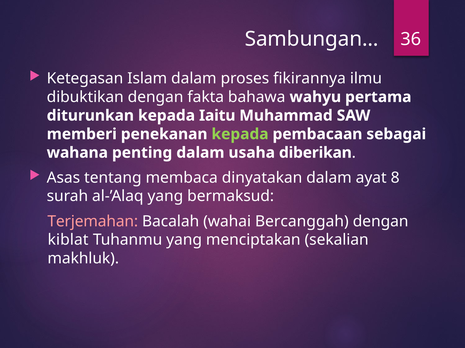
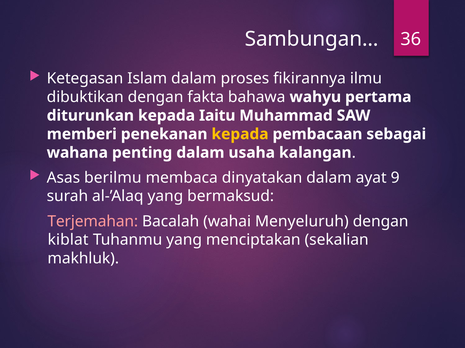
kepada colour: light green -> yellow (240, 134)
diberikan: diberikan -> kalangan (315, 153)
tentang: tentang -> berilmu (113, 178)
8: 8 -> 9 (395, 178)
Bercanggah: Bercanggah -> Menyeluruh (302, 222)
